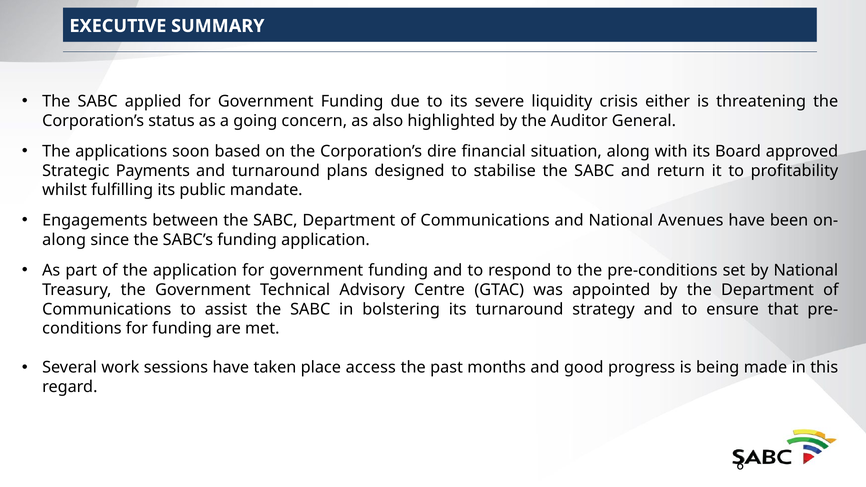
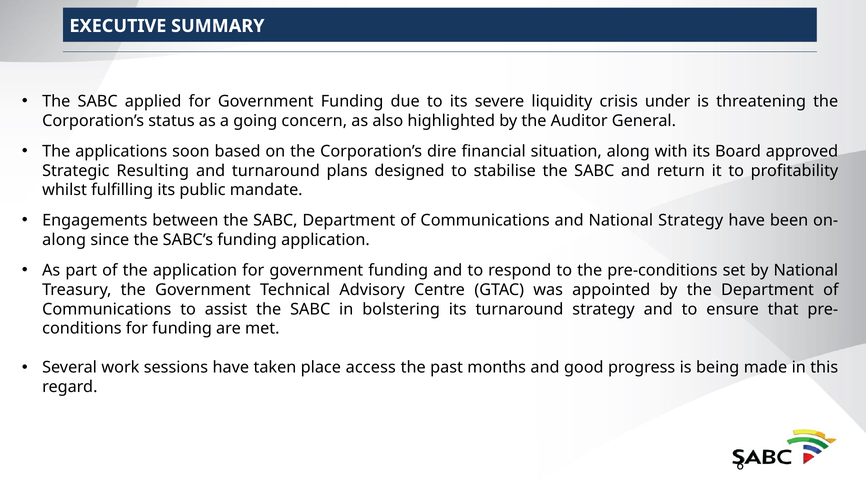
either: either -> under (668, 101)
Payments: Payments -> Resulting (153, 171)
National Avenues: Avenues -> Strategy (691, 220)
